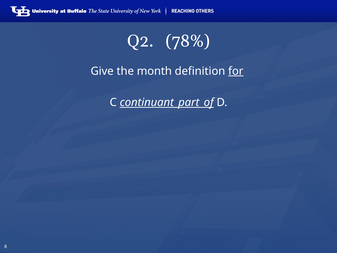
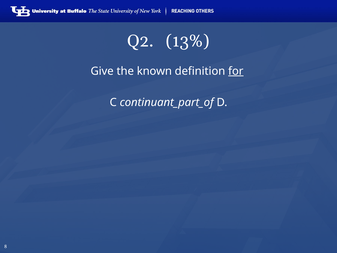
78%: 78% -> 13% (188, 41)
month: month -> known (154, 71)
continuant_part_of underline: present -> none (167, 102)
